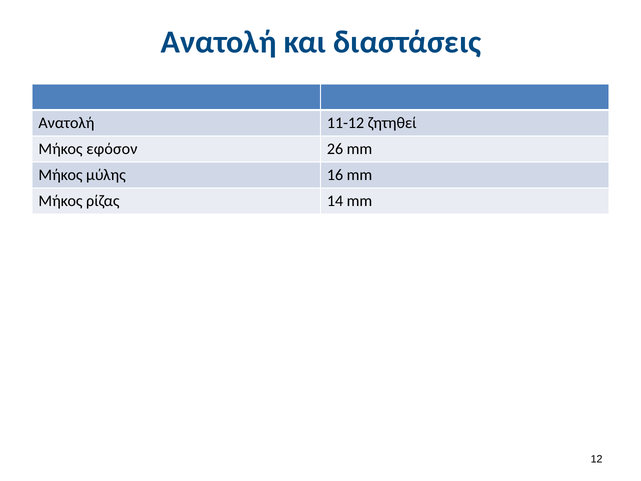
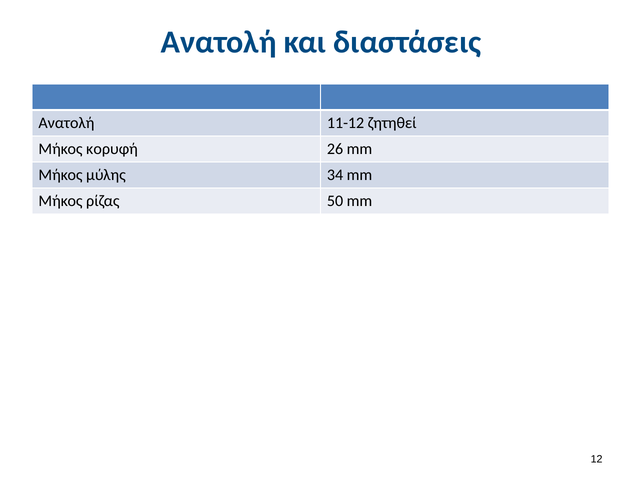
εφόσον: εφόσον -> κορυφή (112, 149)
16: 16 -> 34 (335, 175)
14: 14 -> 50 (335, 201)
